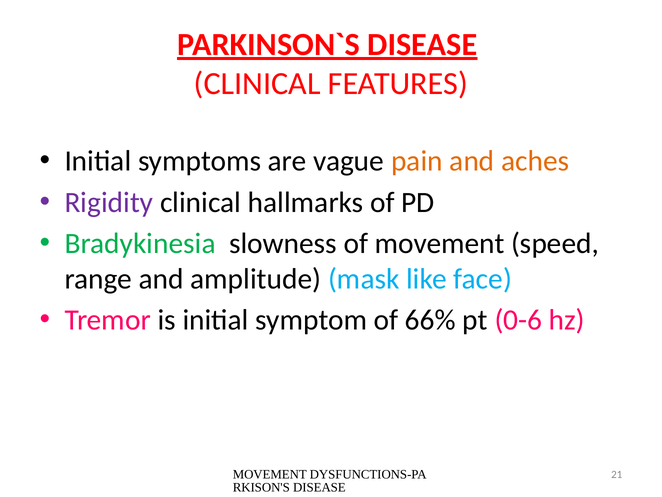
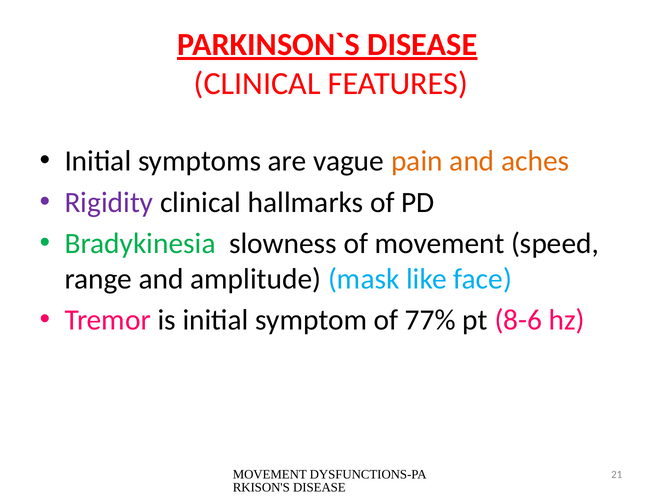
66%: 66% -> 77% (430, 320)
0-6: 0-6 -> 8-6 (518, 320)
